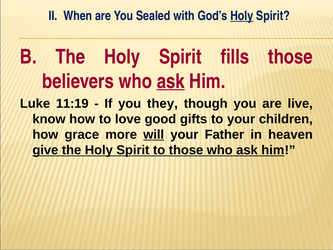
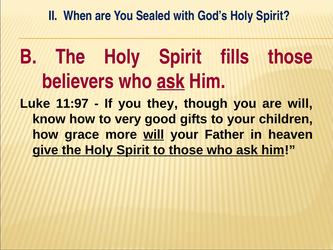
Holy underline: present -> none (242, 16)
11:19: 11:19 -> 11:97 (72, 103)
are live: live -> will (300, 103)
love: love -> very (128, 119)
